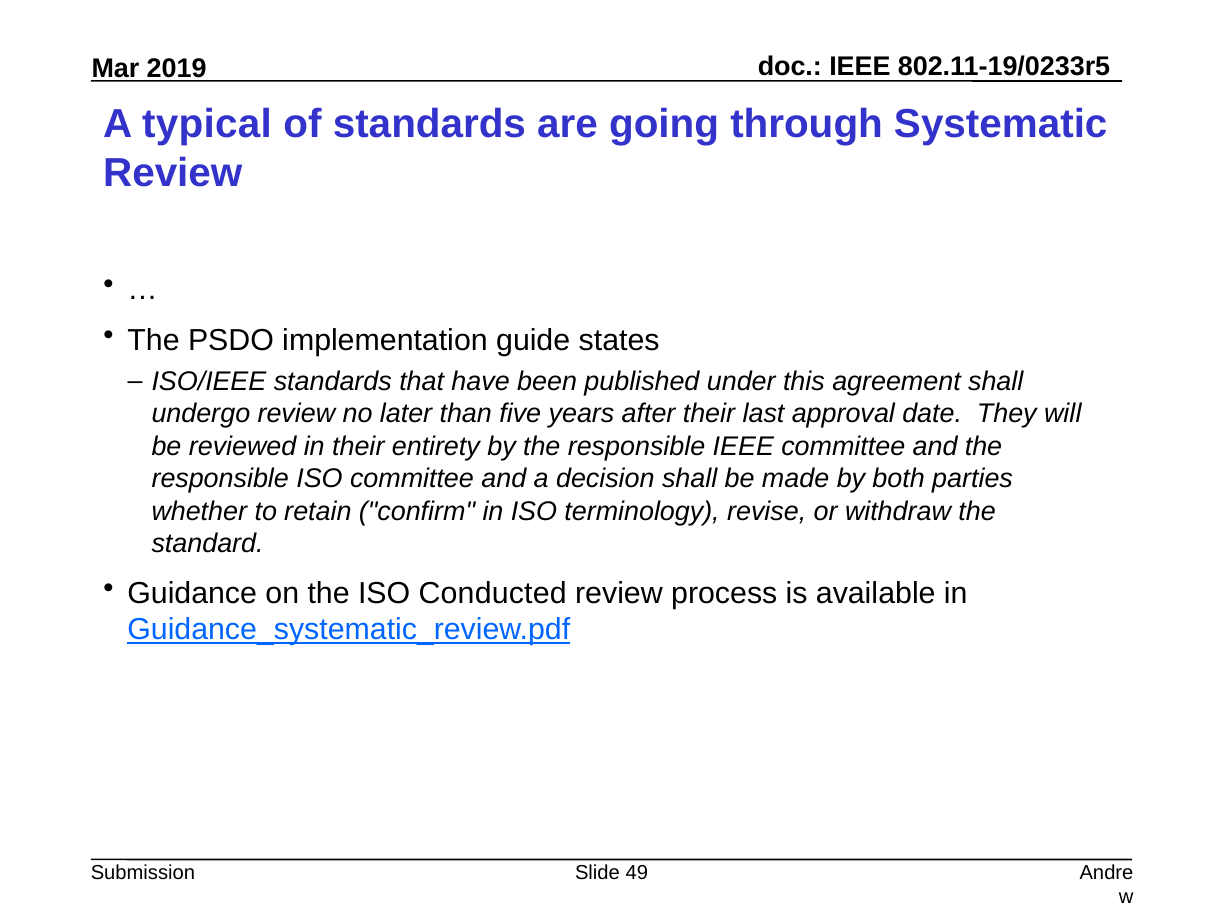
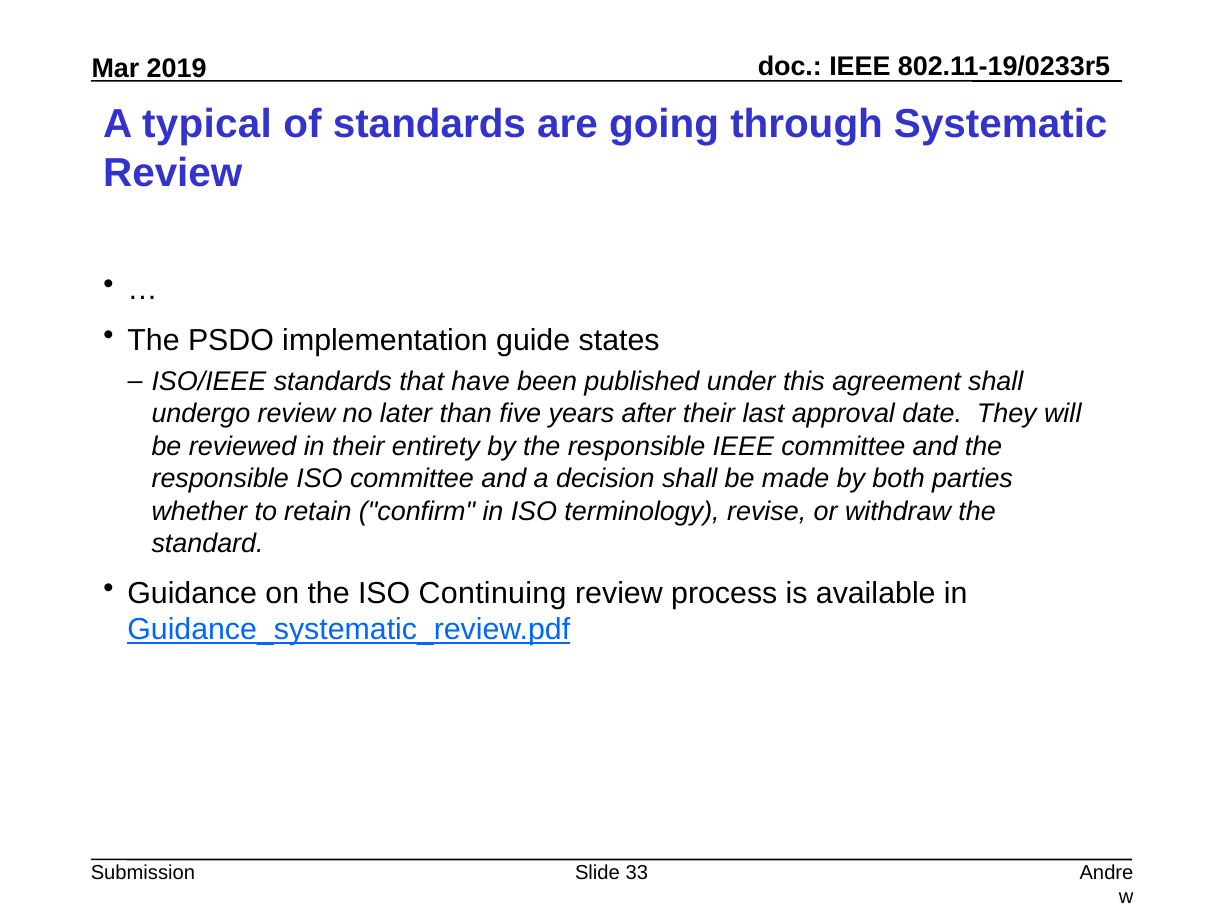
Conducted: Conducted -> Continuing (493, 593)
49: 49 -> 33 (637, 873)
